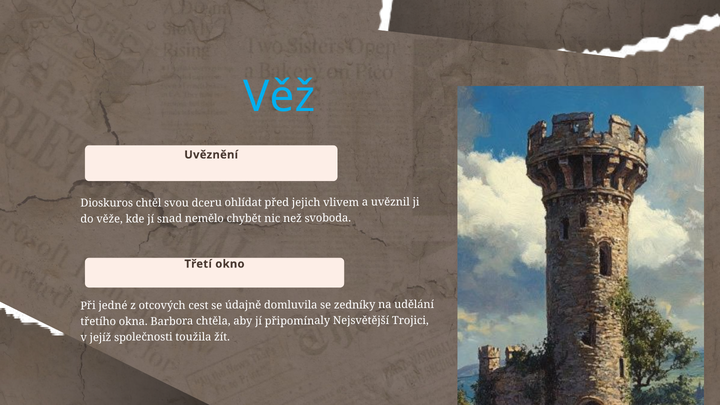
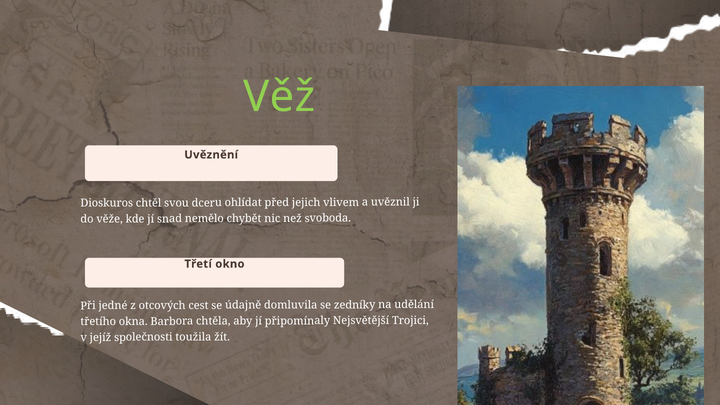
Věž colour: light blue -> light green (279, 97)
